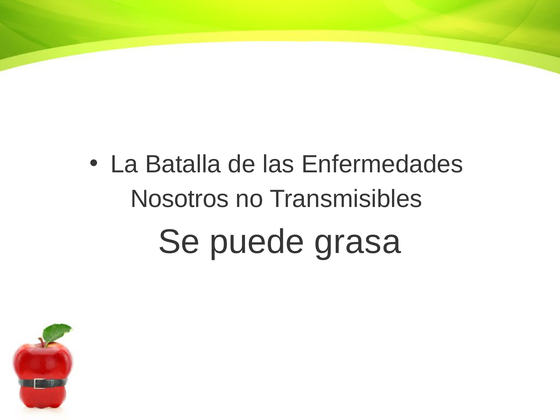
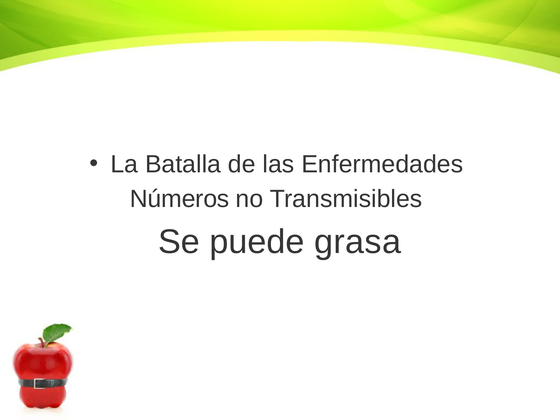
Nosotros: Nosotros -> Números (180, 199)
